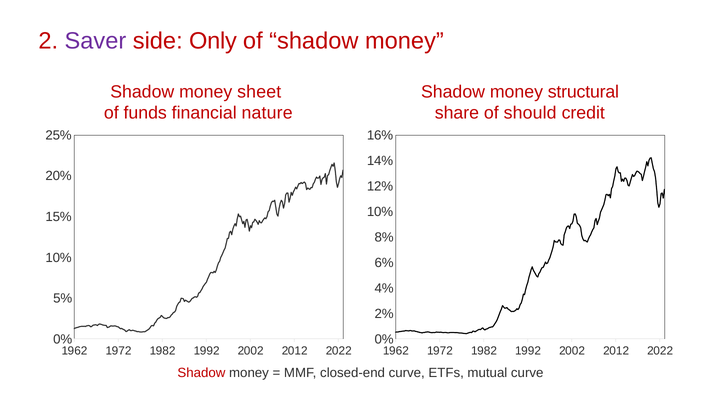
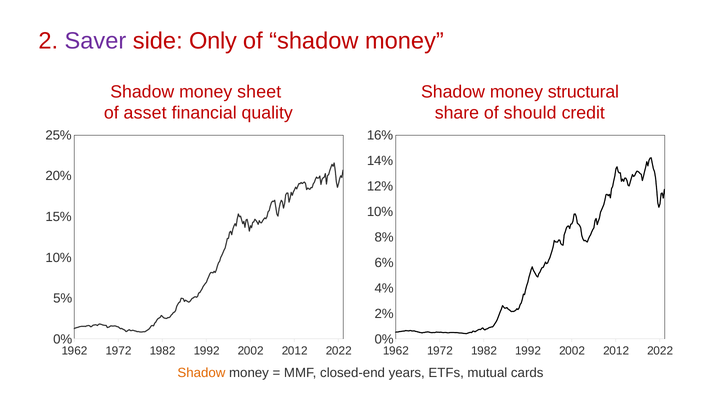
funds: funds -> asset (145, 113)
nature: nature -> quality (267, 113)
Shadow colour: red -> orange (201, 373)
closed-end curve: curve -> years (407, 373)
mutual curve: curve -> cards (527, 373)
